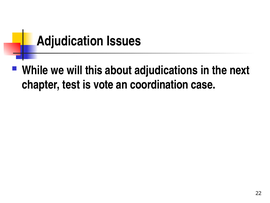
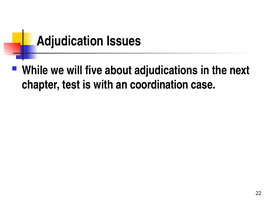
this: this -> five (94, 70)
vote: vote -> with (103, 85)
